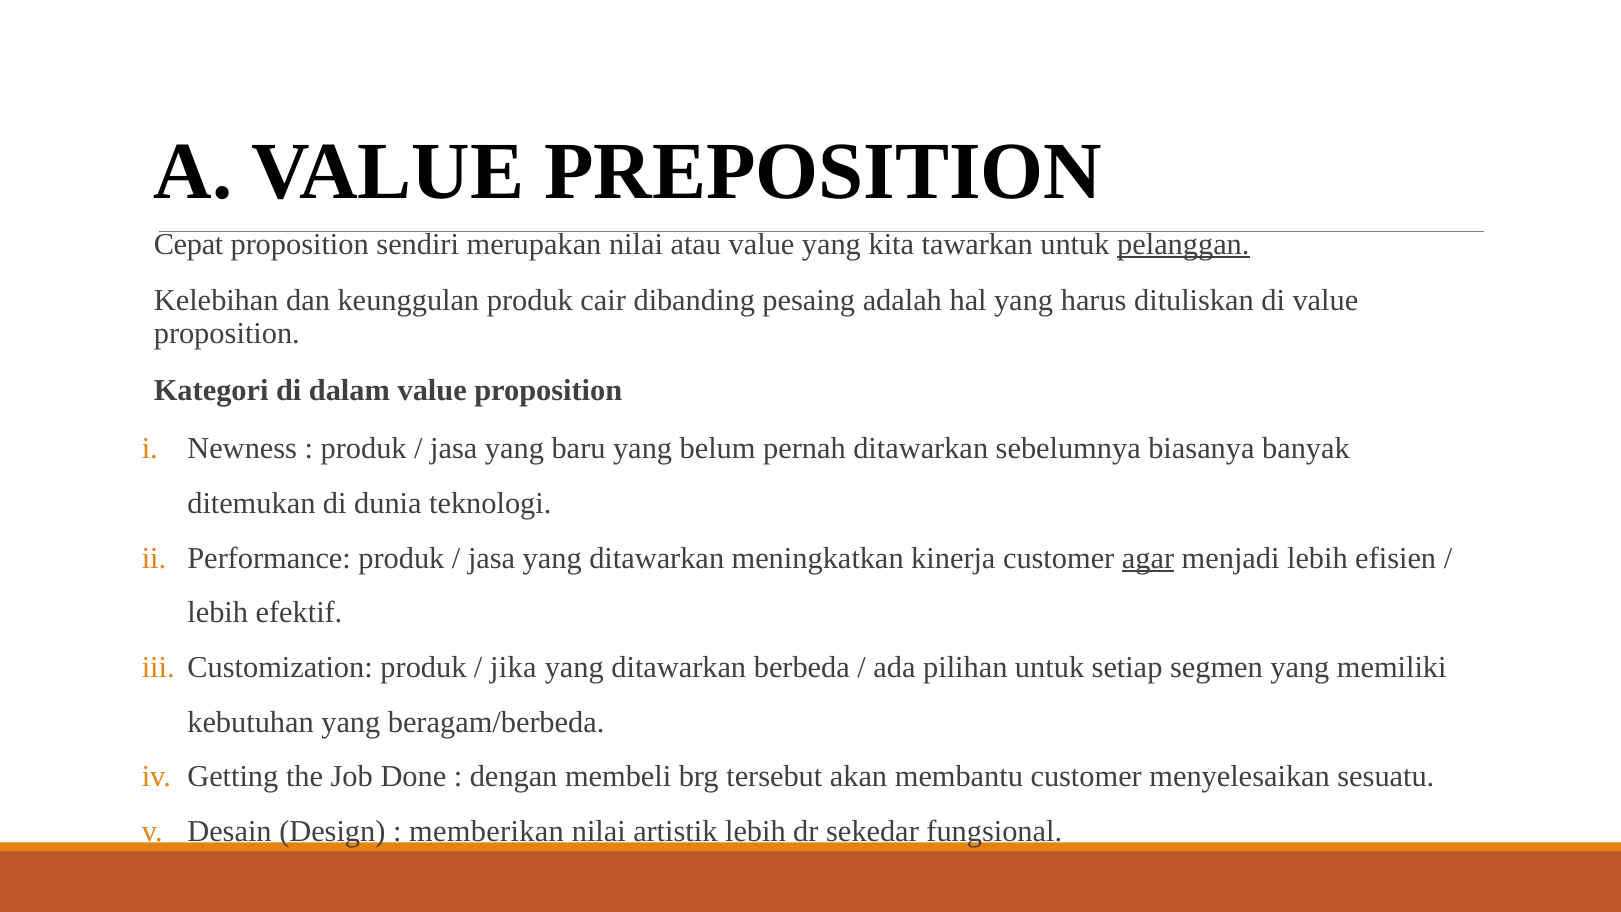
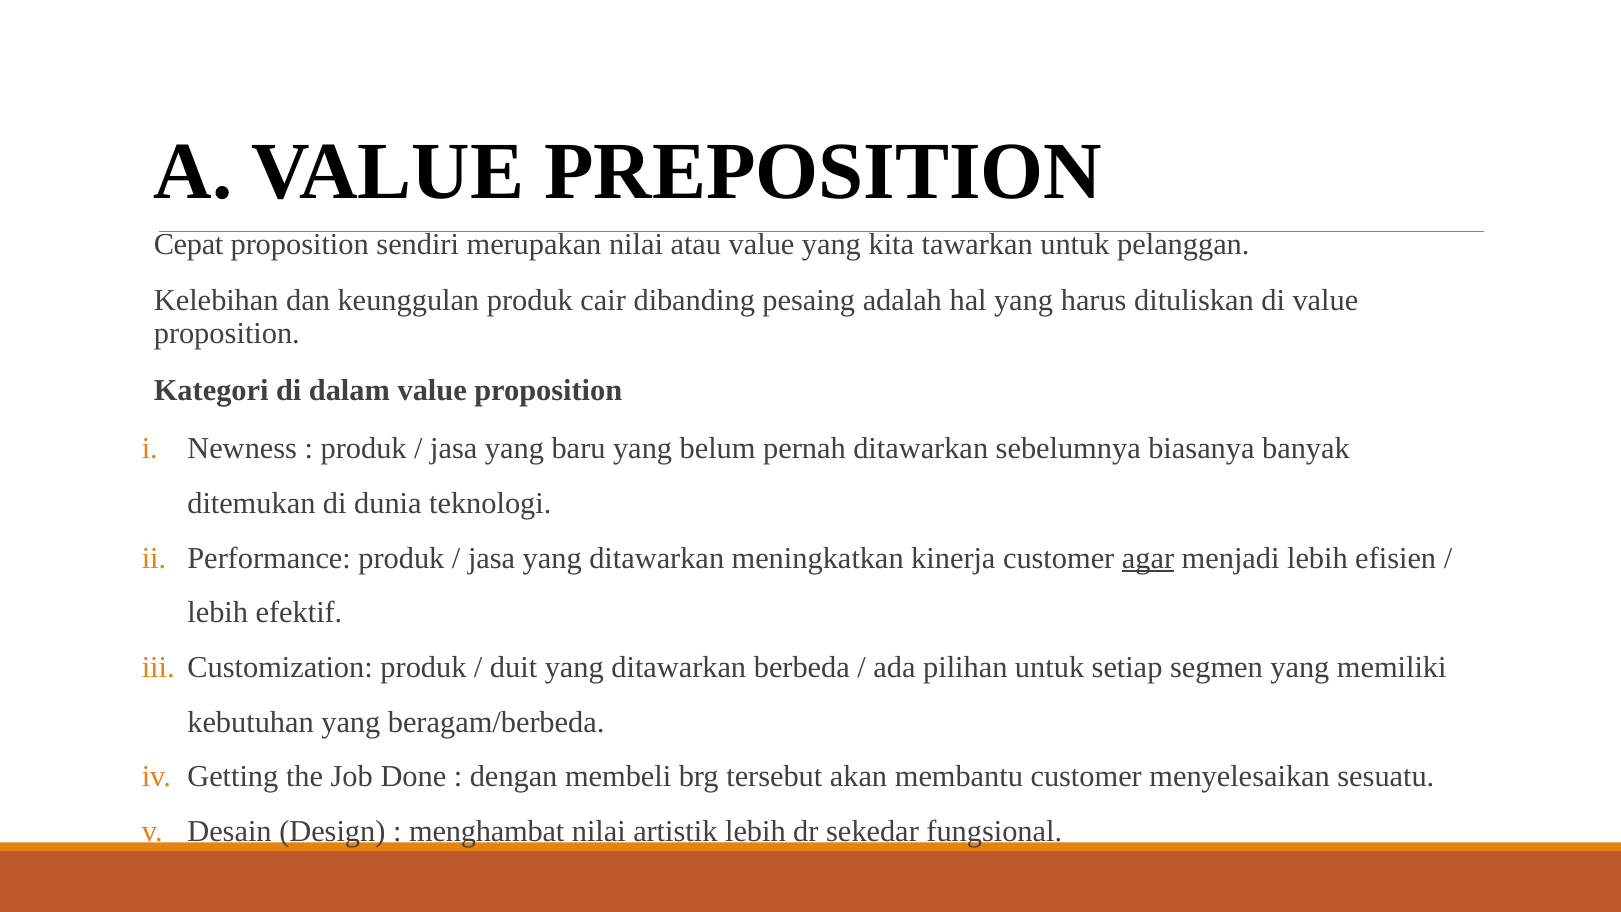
pelanggan underline: present -> none (1183, 244)
jika: jika -> duit (514, 667)
memberikan: memberikan -> menghambat (487, 831)
